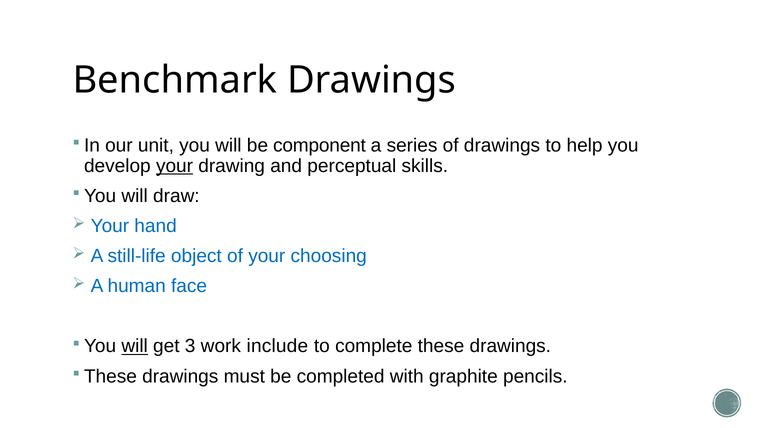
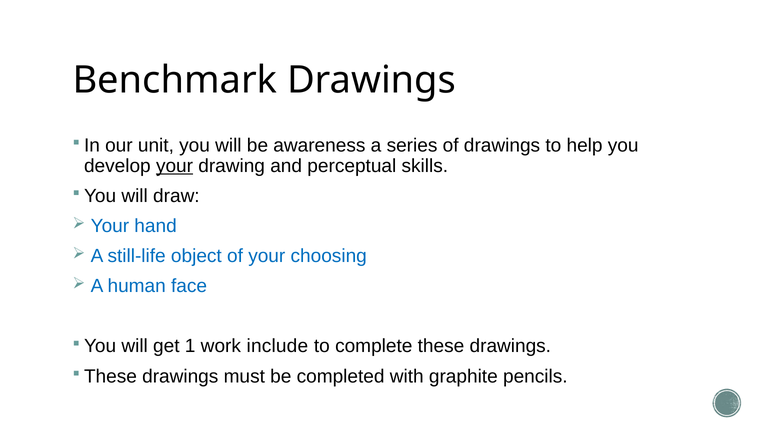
component: component -> awareness (319, 146)
will underline: present -> none (135, 347)
3: 3 -> 1 (190, 347)
